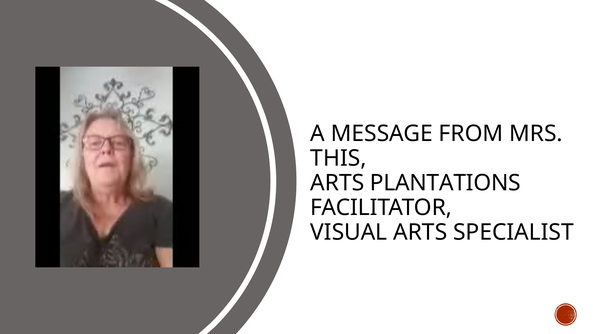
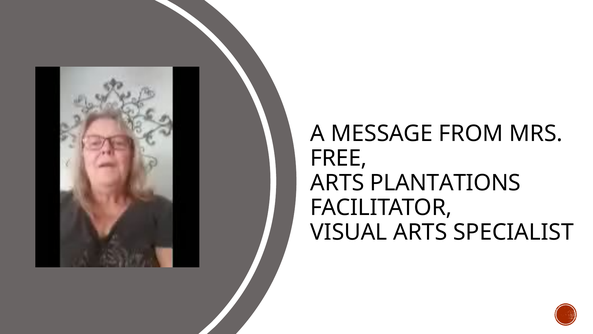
THIS: THIS -> FREE (339, 158)
